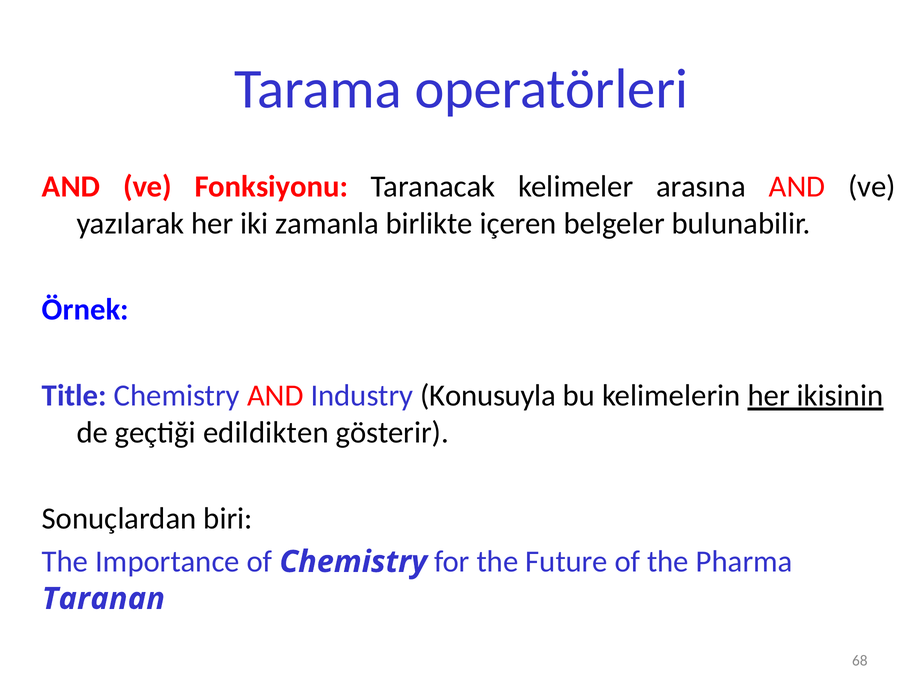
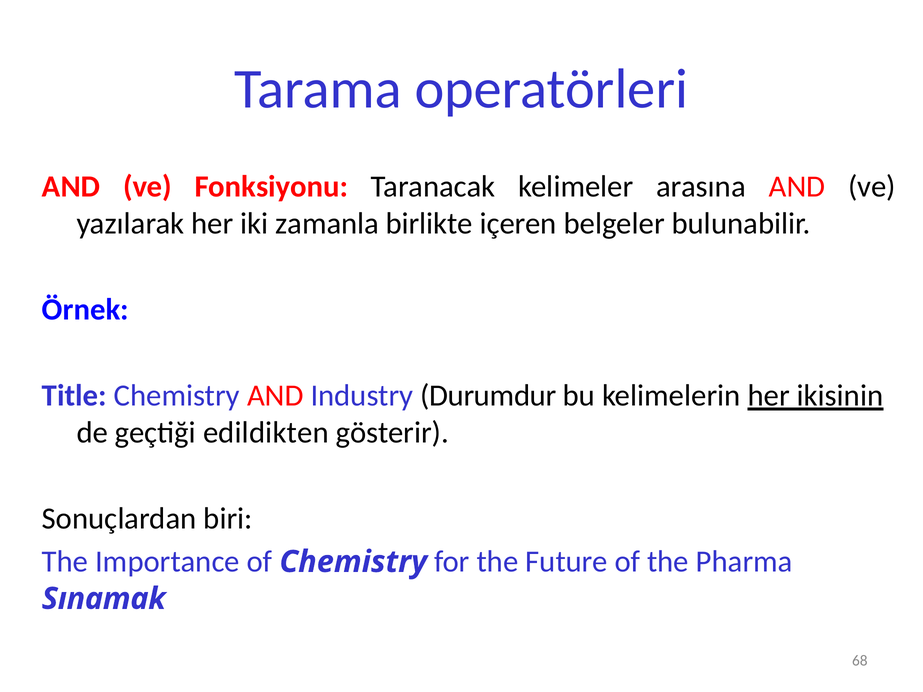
Konusuyla: Konusuyla -> Durumdur (488, 396)
Taranan: Taranan -> Sınamak (104, 599)
